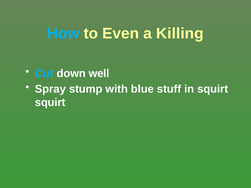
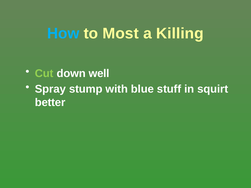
Even: Even -> Most (121, 33)
Cut colour: light blue -> light green (44, 74)
squirt: squirt -> better (50, 103)
